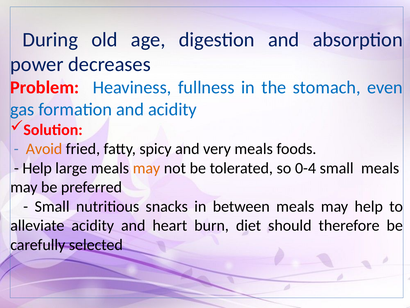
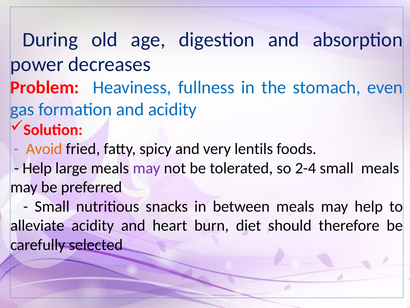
very meals: meals -> lentils (254, 149)
may colour: orange -> purple (146, 168)
0-4: 0-4 -> 2-4 (306, 168)
